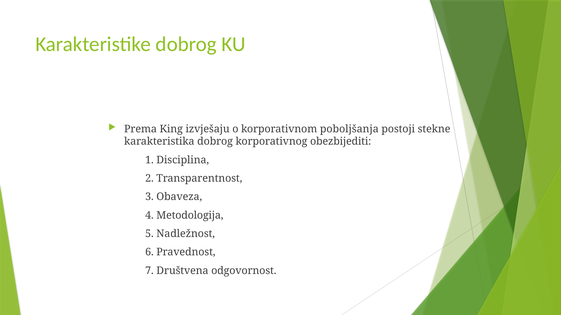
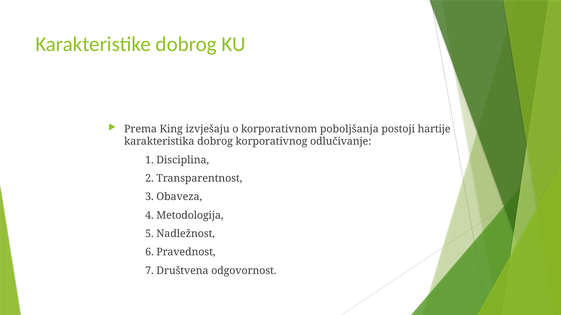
stekne: stekne -> hartije (434, 129)
obezbijediti: obezbijediti -> odlučivanje (341, 142)
